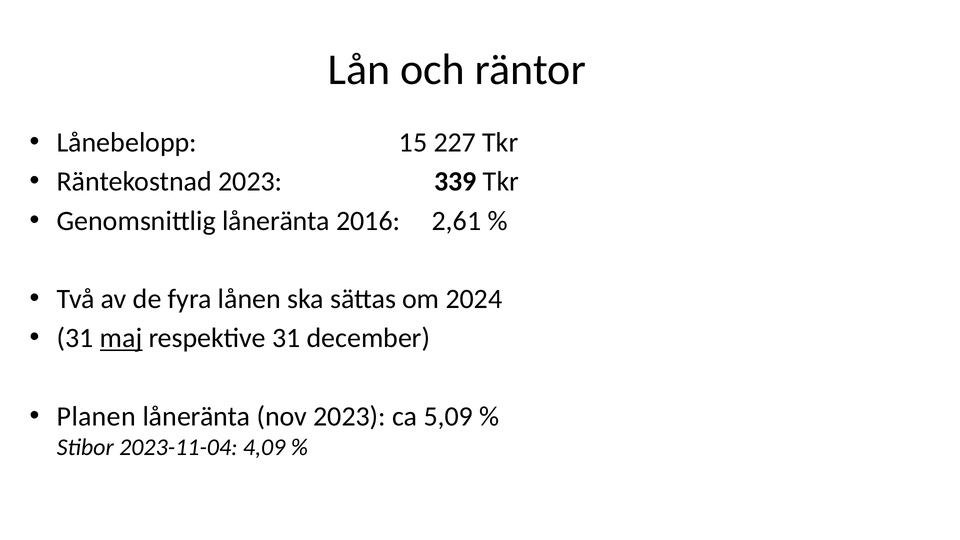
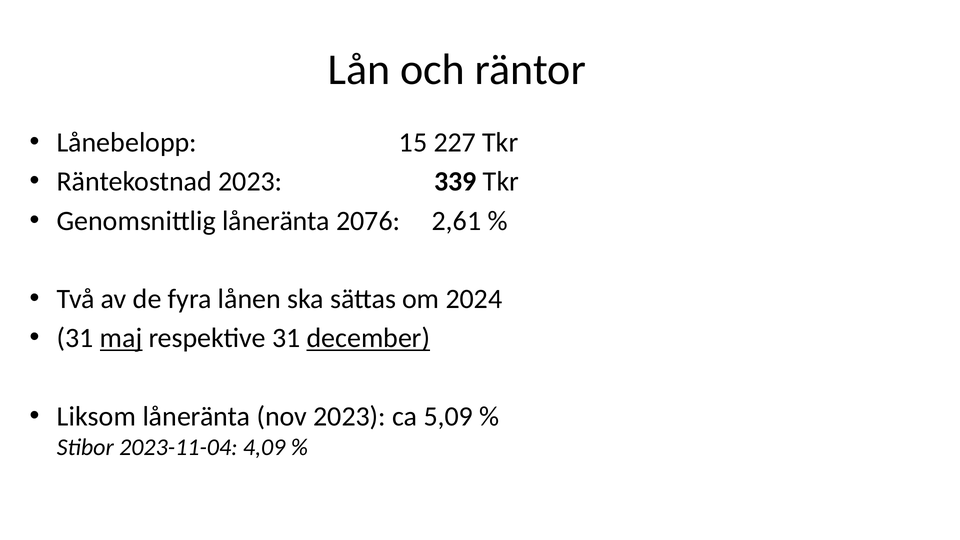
2016: 2016 -> 2076 (368, 221)
december underline: none -> present (368, 338)
Planen: Planen -> Liksom (96, 417)
